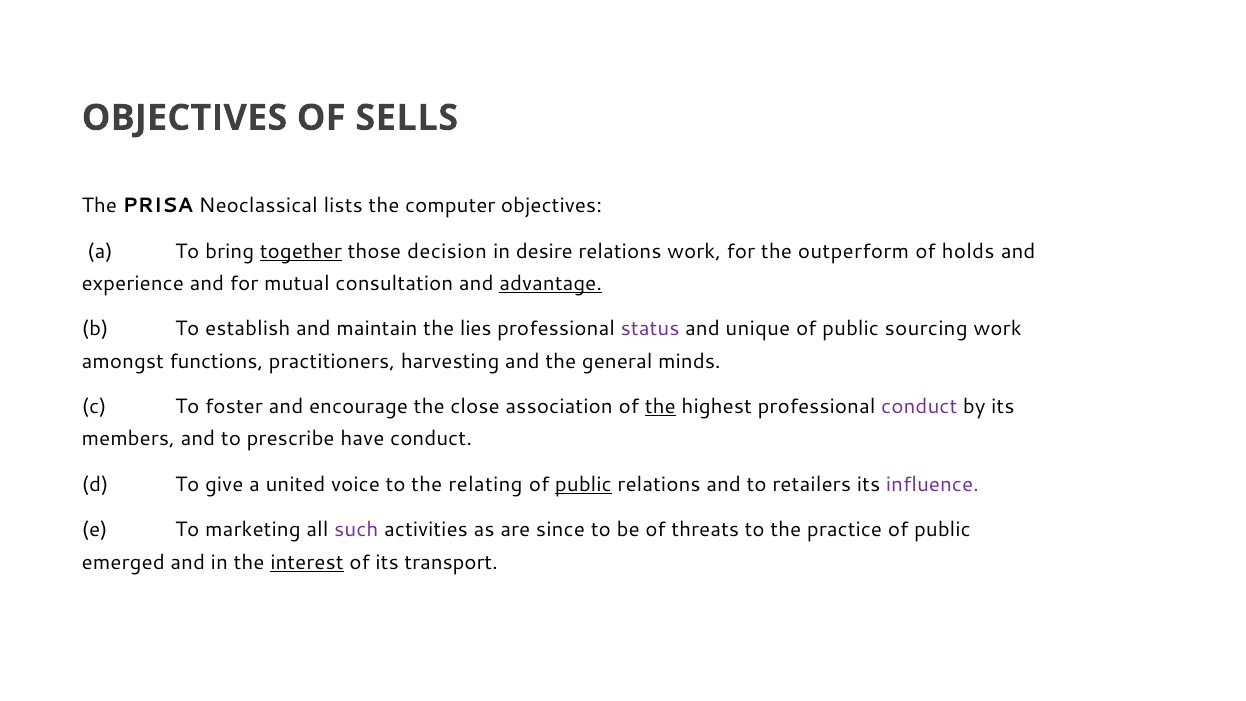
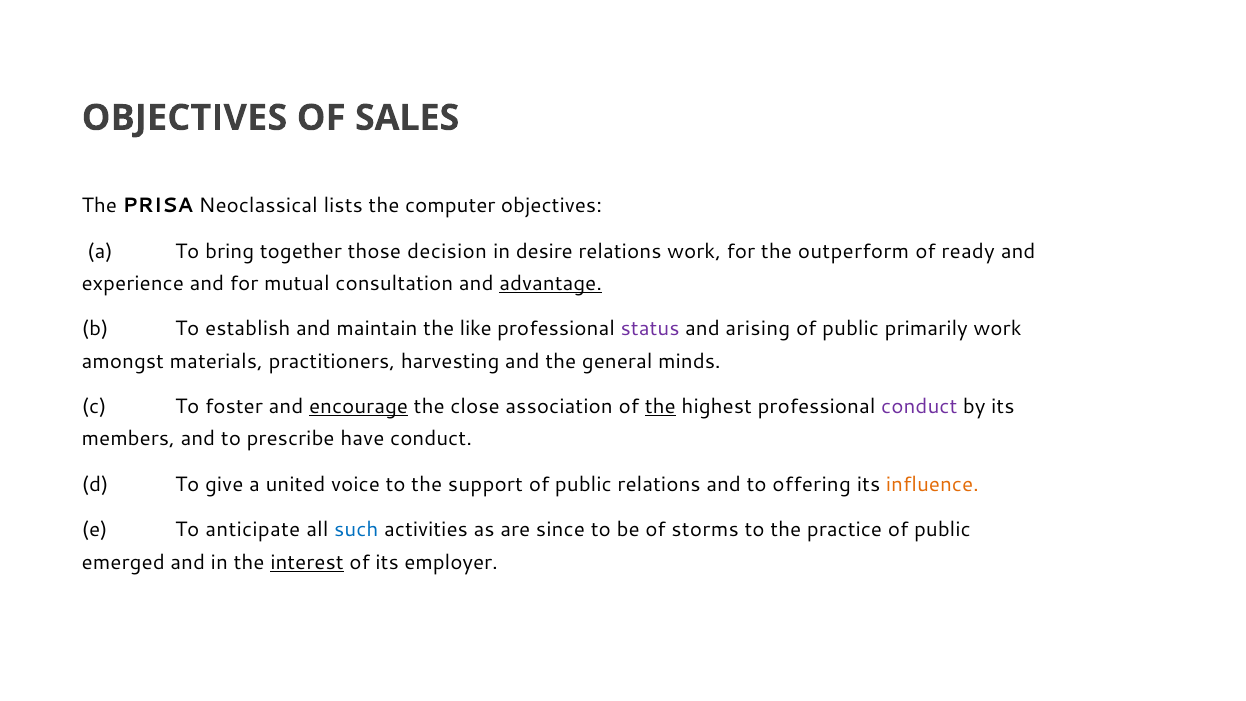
SELLS: SELLS -> SALES (407, 118)
together underline: present -> none (301, 251)
holds: holds -> ready (968, 251)
lies: lies -> like (476, 329)
unique: unique -> arising (758, 329)
sourcing: sourcing -> primarily (926, 329)
functions: functions -> materials (216, 361)
encourage underline: none -> present (359, 407)
relating: relating -> support (486, 484)
public underline: present -> none (583, 484)
retailers: retailers -> offering (812, 484)
influence colour: purple -> orange (932, 484)
marketing: marketing -> anticipate (253, 530)
such colour: purple -> blue (356, 530)
threats: threats -> storms (705, 530)
transport: transport -> employer (451, 562)
